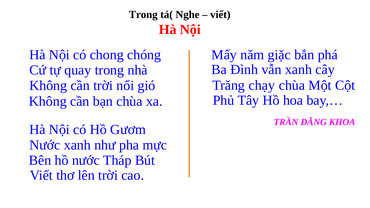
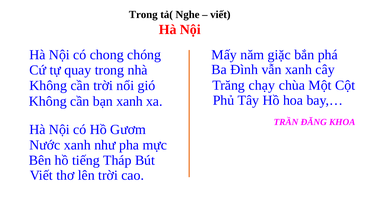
bạn chùa: chùa -> xanh (130, 101)
hồ nước: nước -> tiếng (86, 160)
